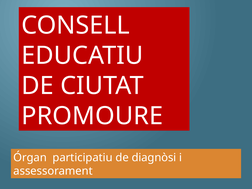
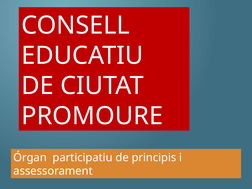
diagnòsi: diagnòsi -> principis (154, 158)
